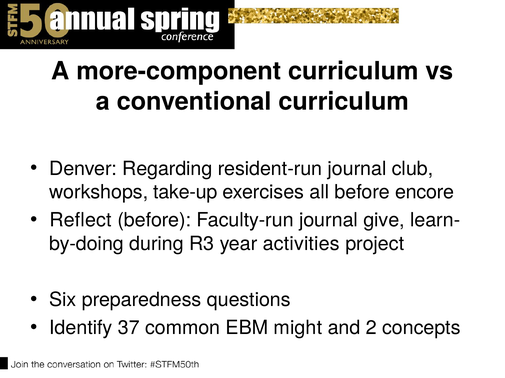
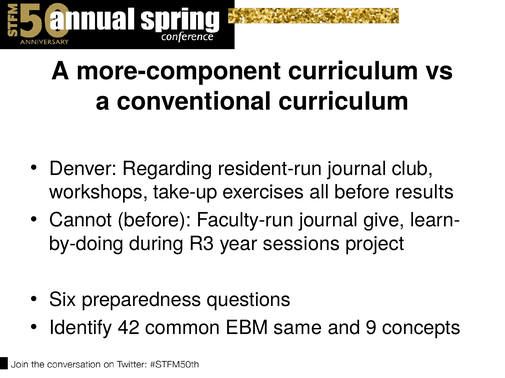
encore: encore -> results (425, 192)
Reflect: Reflect -> Cannot (81, 221)
activities: activities -> sessions (301, 244)
37: 37 -> 42 (129, 328)
might: might -> same (298, 328)
2: 2 -> 9 (371, 328)
